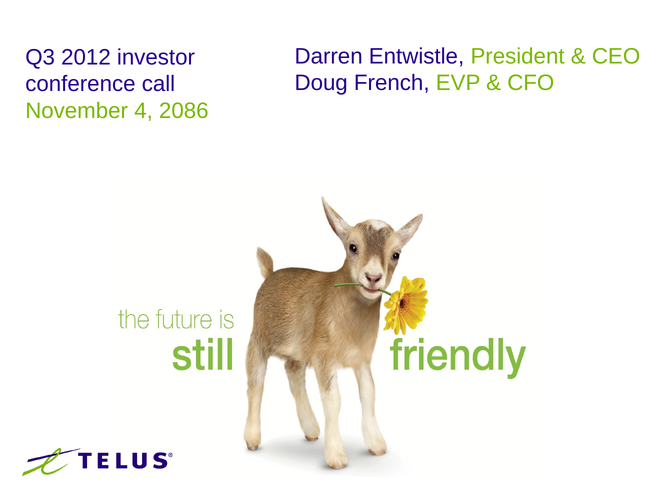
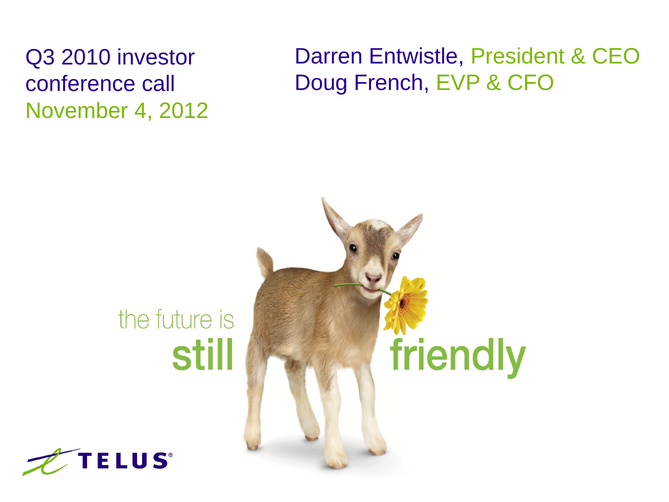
2012: 2012 -> 2010 (86, 57)
2086: 2086 -> 2012 (184, 111)
